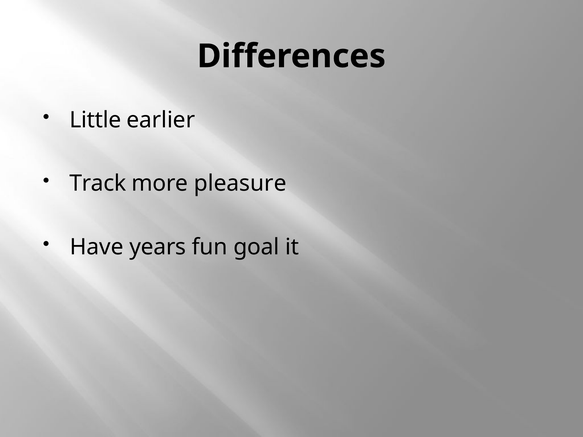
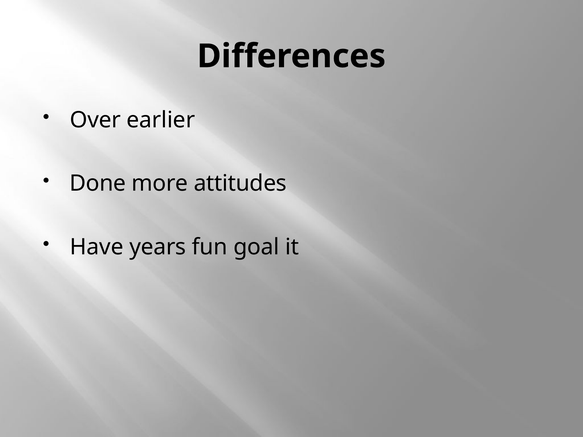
Little: Little -> Over (95, 120)
Track: Track -> Done (98, 184)
pleasure: pleasure -> attitudes (240, 184)
